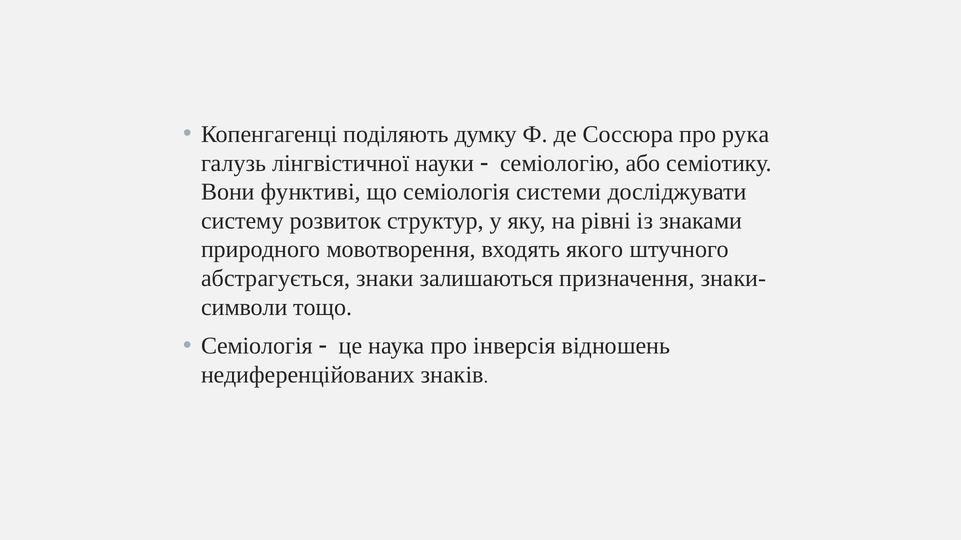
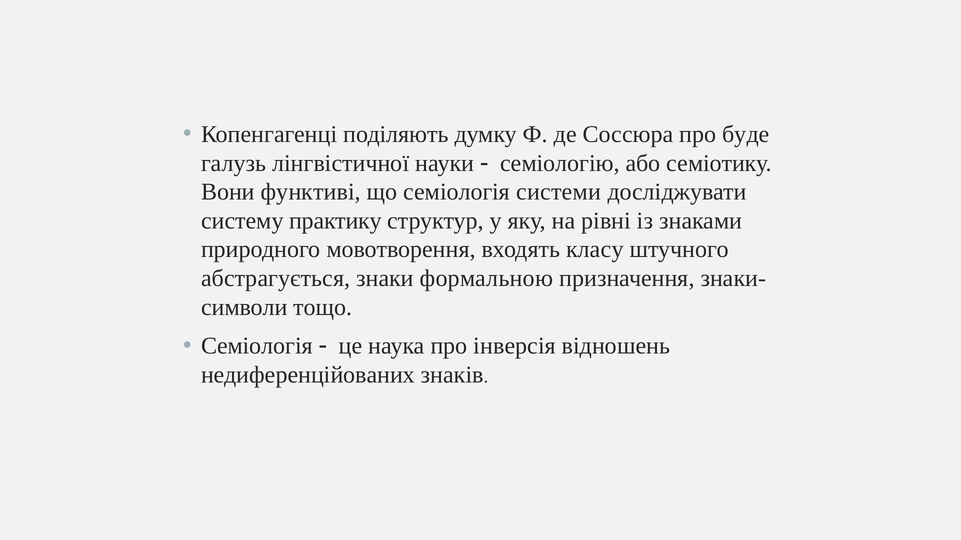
рука: рука -> буде (746, 134)
розвиток: розвиток -> практику (336, 221)
якого: якого -> класу (595, 250)
залишаються: залишаються -> формальною (486, 279)
